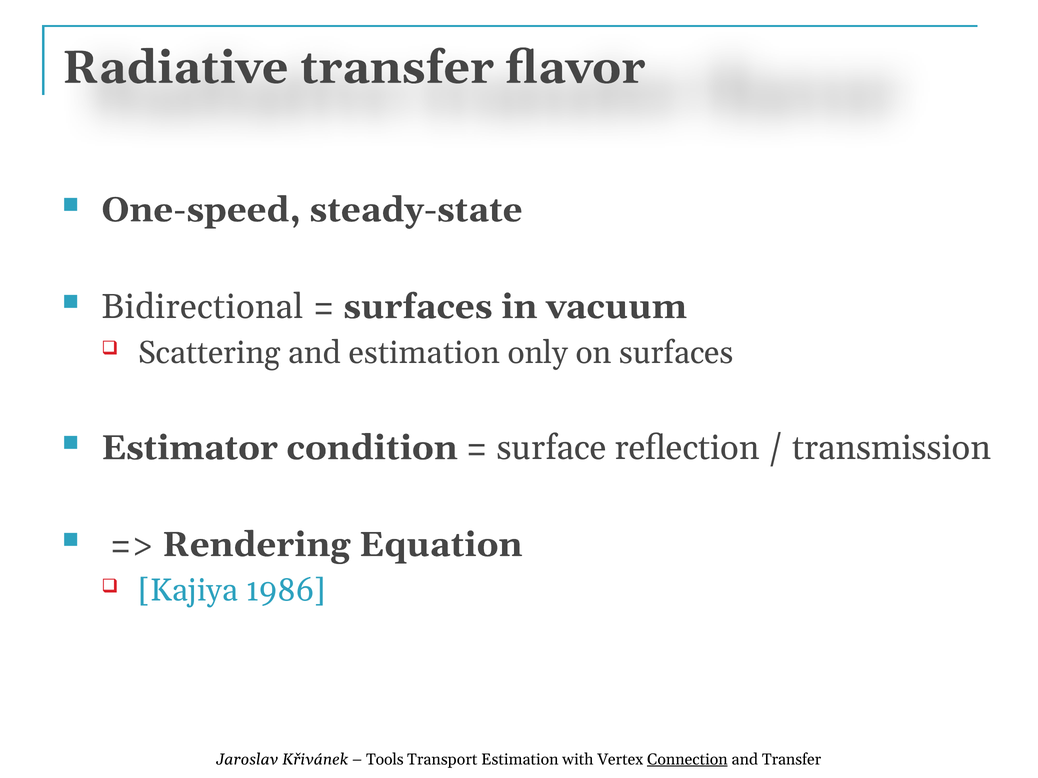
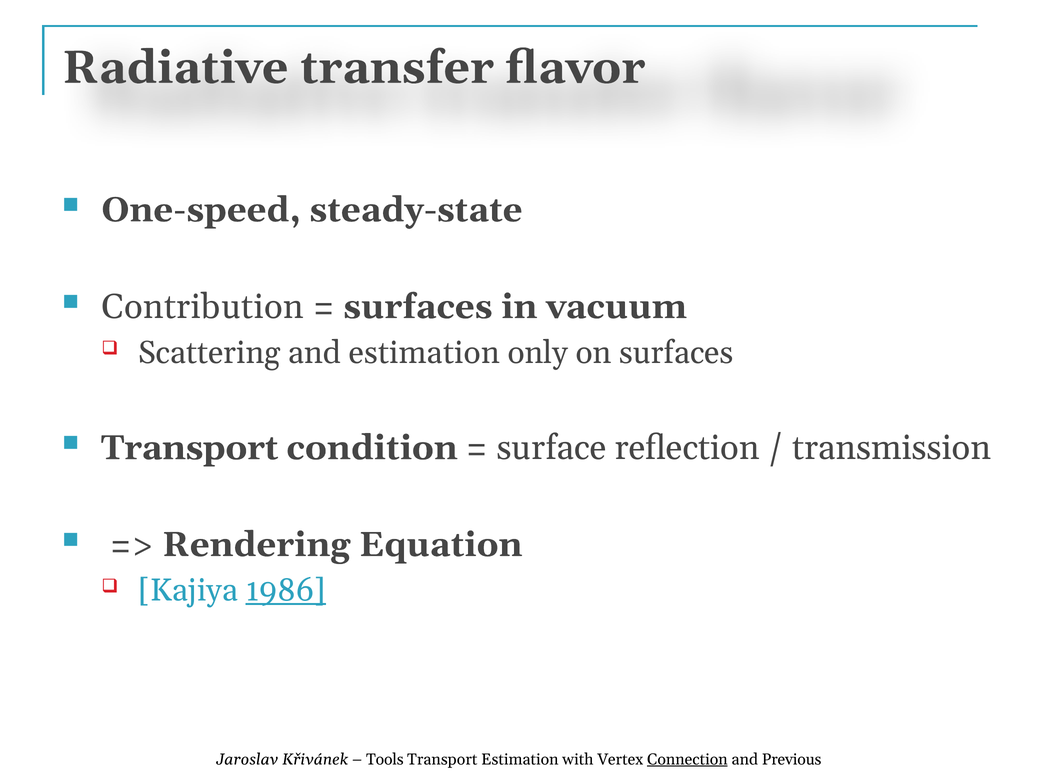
Bidirectional: Bidirectional -> Contribution (203, 307)
Estimator: Estimator -> Transport (190, 448)
1986 underline: none -> present (286, 591)
and Transfer: Transfer -> Previous (792, 760)
